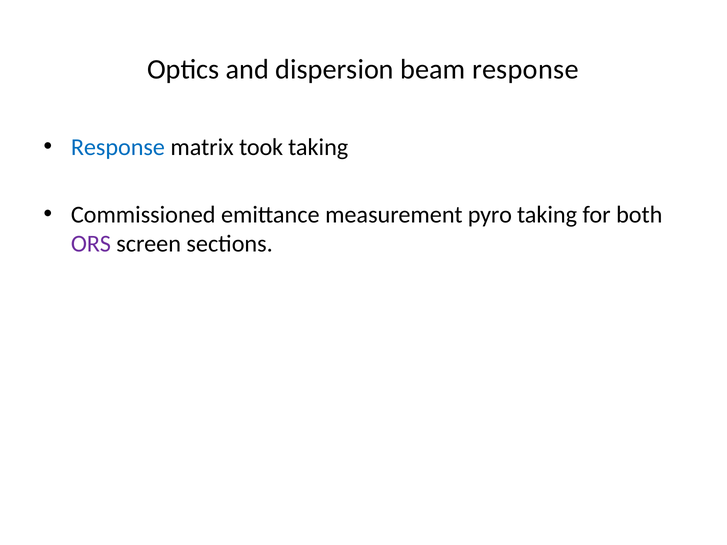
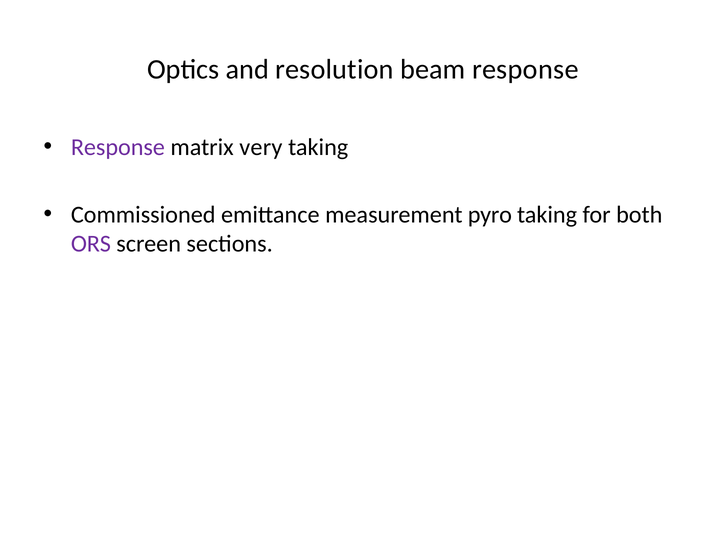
dispersion: dispersion -> resolution (334, 69)
Response colour: blue -> purple (118, 147)
took: took -> very (261, 147)
